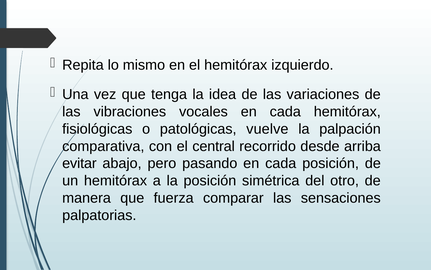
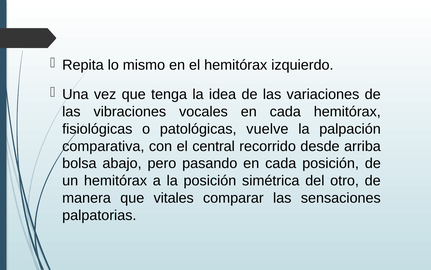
evitar: evitar -> bolsa (79, 163)
fuerza: fuerza -> vitales (174, 198)
